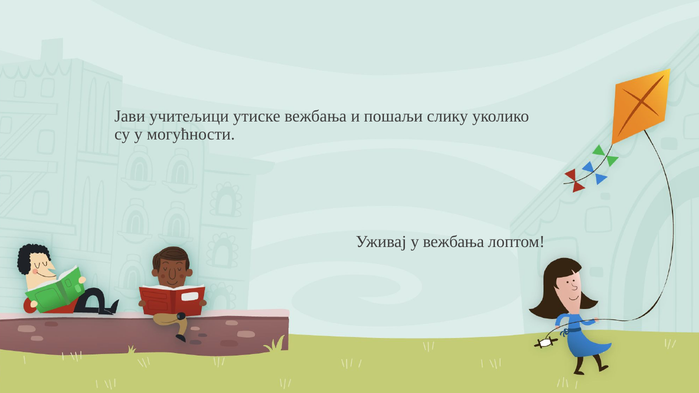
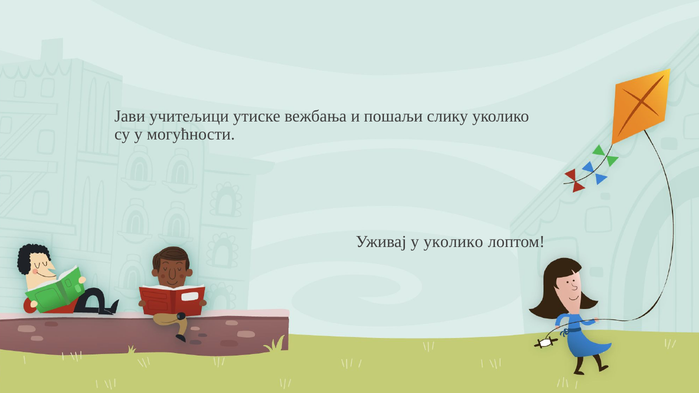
у вежбања: вежбања -> уколико (453, 242)
